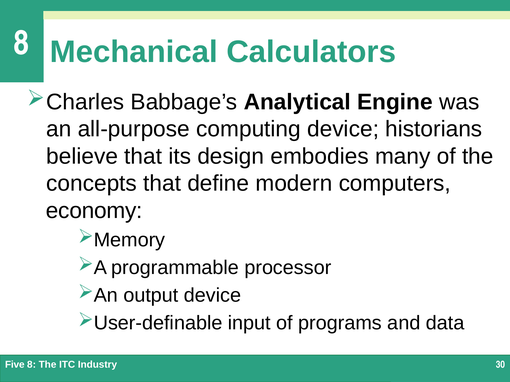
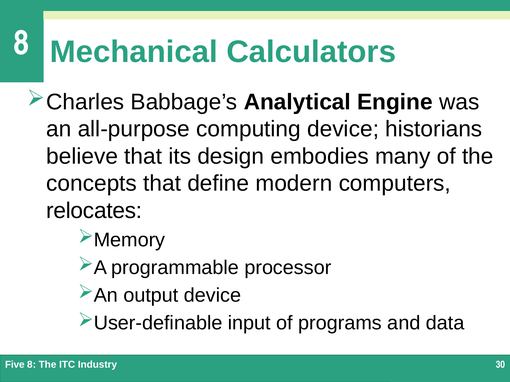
economy: economy -> relocates (94, 211)
